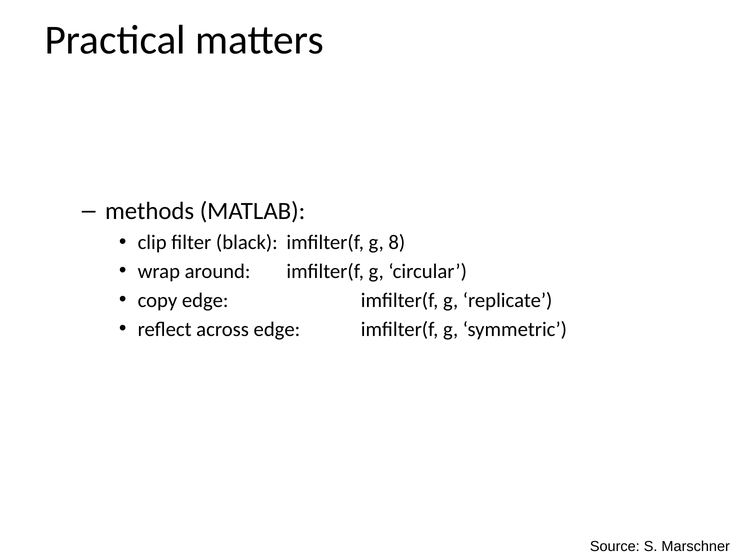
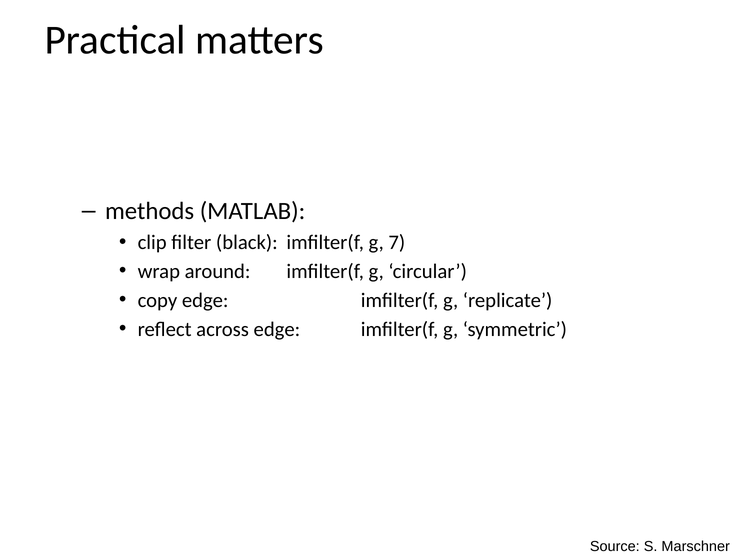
8: 8 -> 7 (397, 242)
